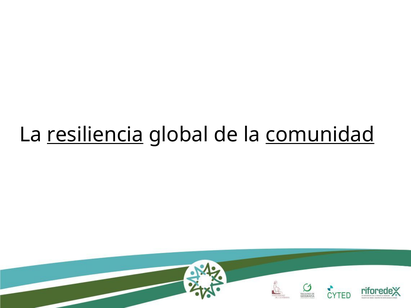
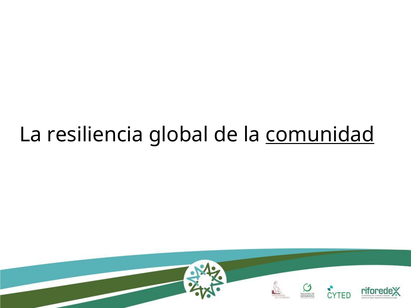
resiliencia underline: present -> none (95, 135)
